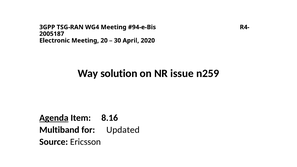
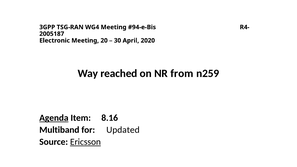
solution: solution -> reached (119, 73)
issue: issue -> from (182, 73)
Ericsson underline: none -> present (85, 142)
